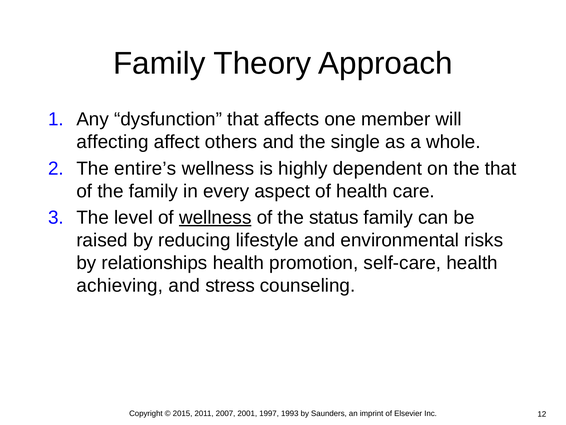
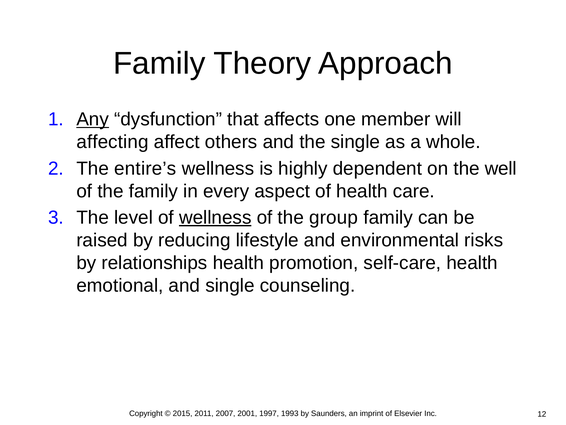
Any underline: none -> present (93, 119)
the that: that -> well (501, 168)
status: status -> group (334, 217)
achieving: achieving -> emotional (120, 285)
and stress: stress -> single (230, 285)
